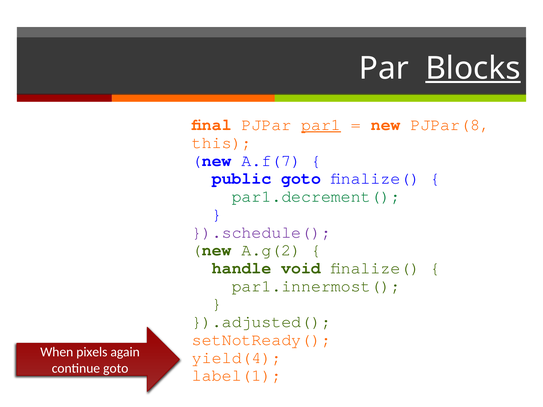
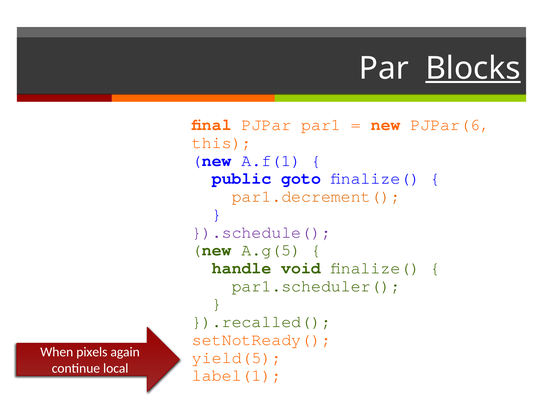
par1 underline: present -> none (321, 125)
PJPar(8: PJPar(8 -> PJPar(6 (450, 125)
A.f(7: A.f(7 -> A.f(1 (271, 161)
par1.decrement( colour: green -> orange (316, 197)
A.g(2: A.g(2 -> A.g(5 (271, 250)
par1.innermost(: par1.innermost( -> par1.scheduler( (316, 286)
}).adjusted(: }).adjusted( -> }).recalled( (262, 322)
yield(4: yield(4 -> yield(5 (237, 358)
continue goto: goto -> local (116, 369)
